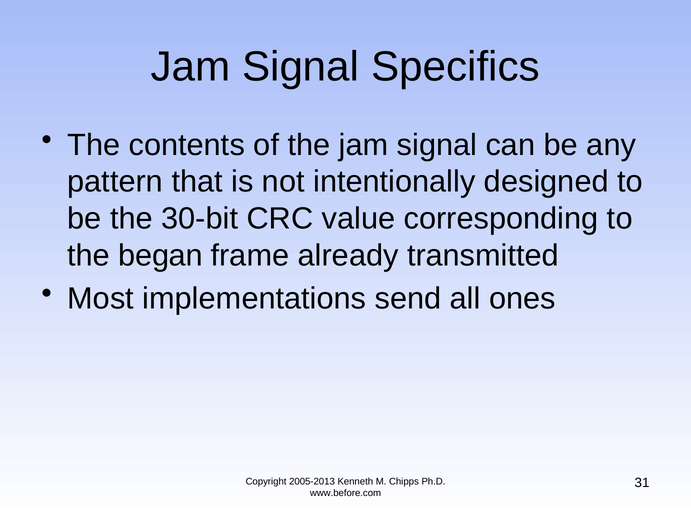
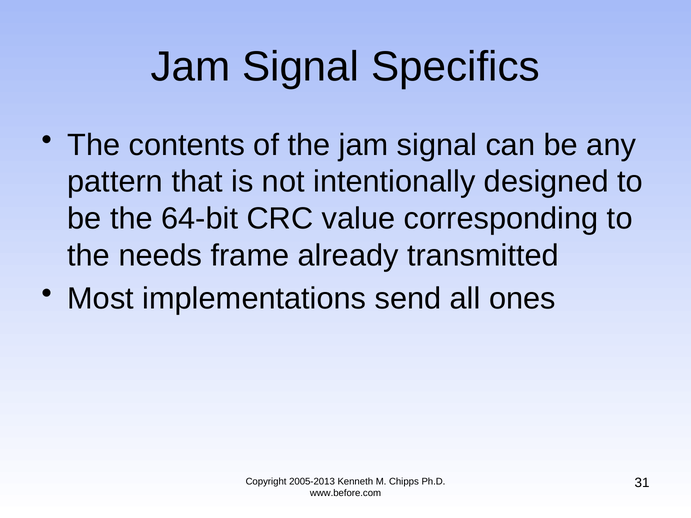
30-bit: 30-bit -> 64-bit (200, 219)
began: began -> needs (160, 256)
